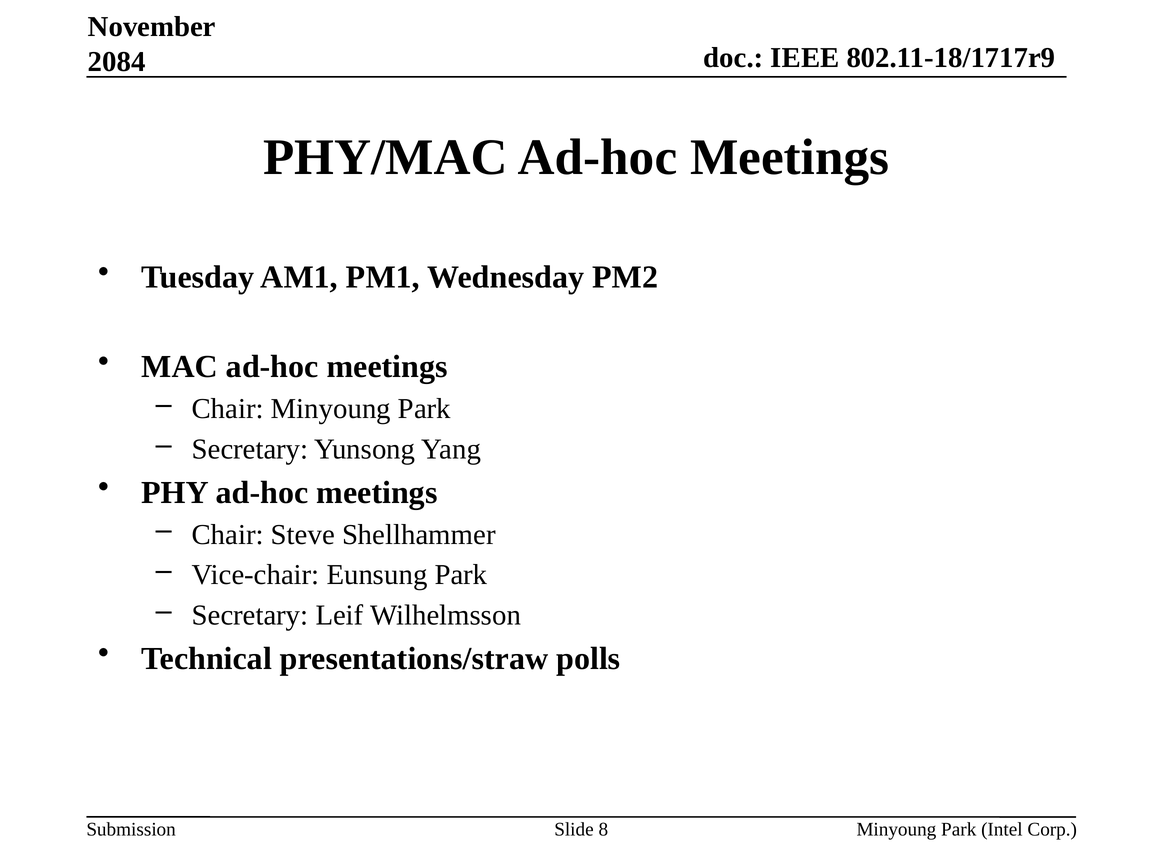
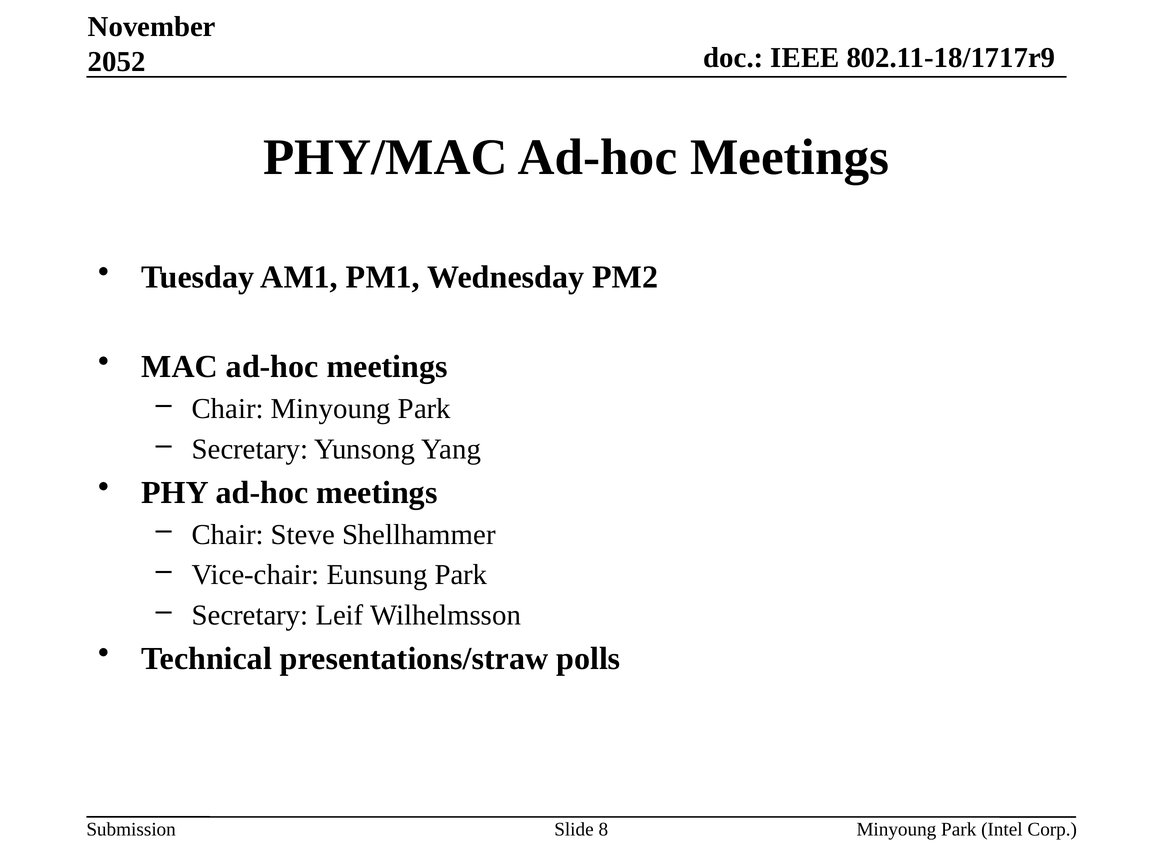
2084: 2084 -> 2052 (117, 62)
